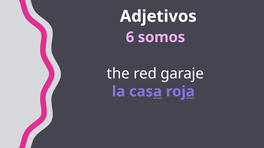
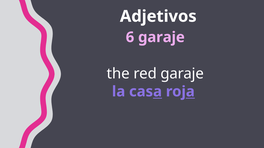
6 somos: somos -> garaje (161, 37)
